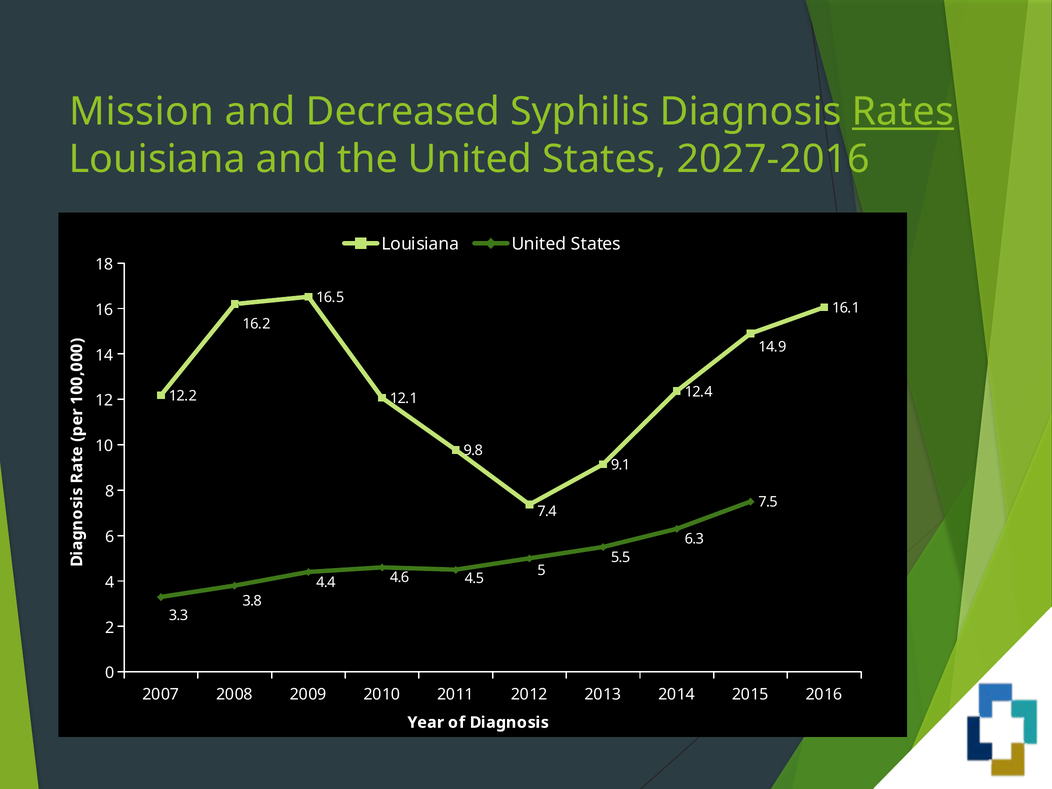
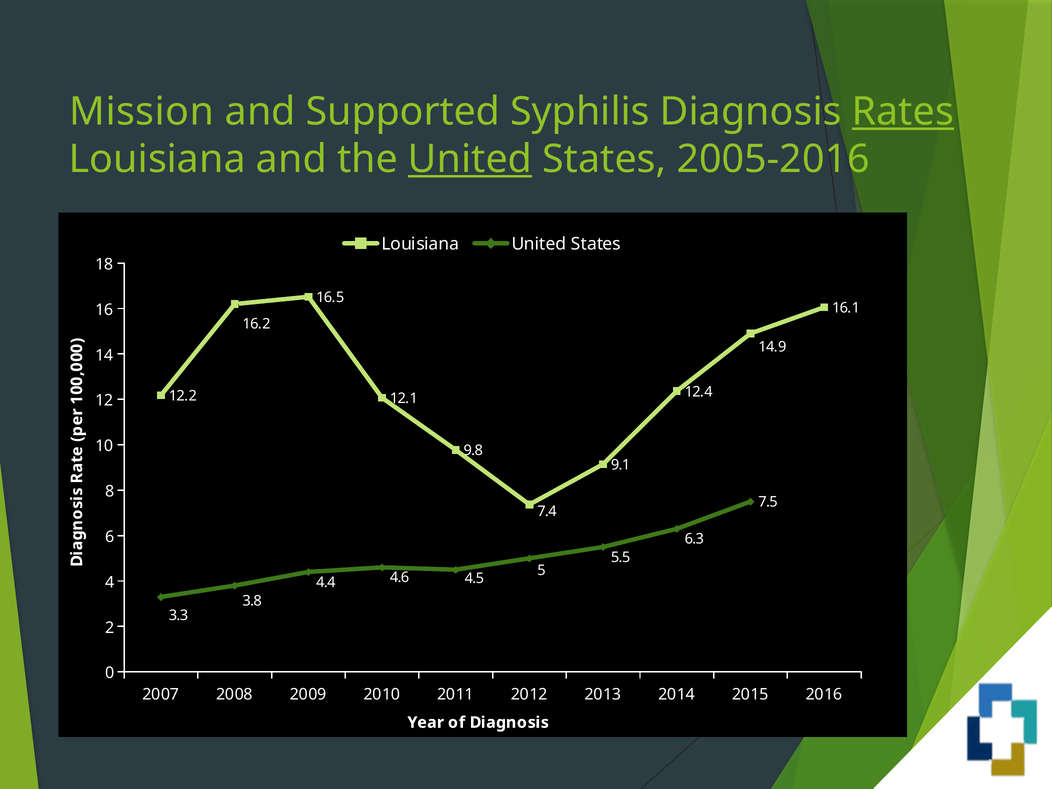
Decreased: Decreased -> Supported (403, 112)
United underline: none -> present (470, 159)
2027-2016: 2027-2016 -> 2005-2016 (773, 159)
